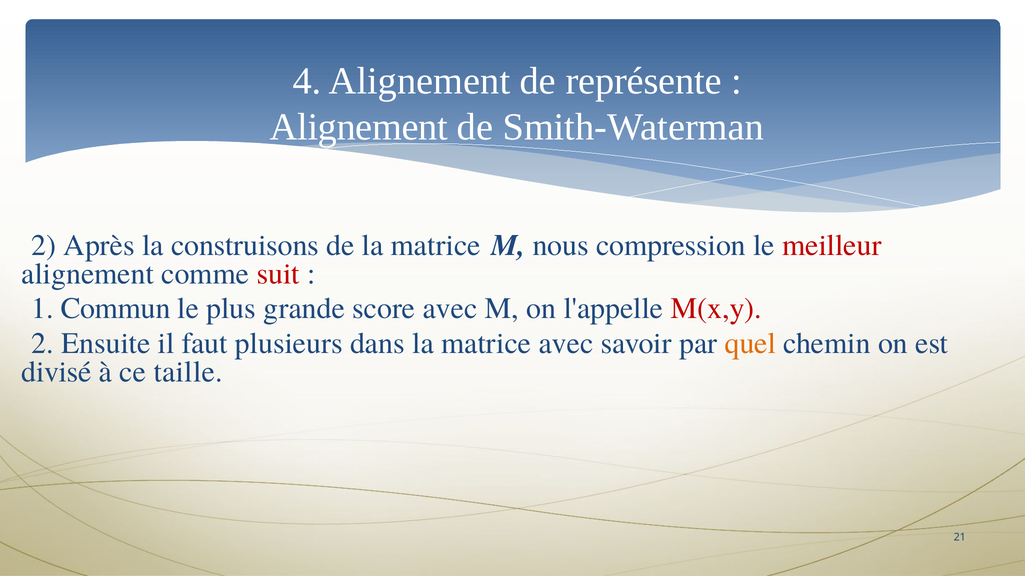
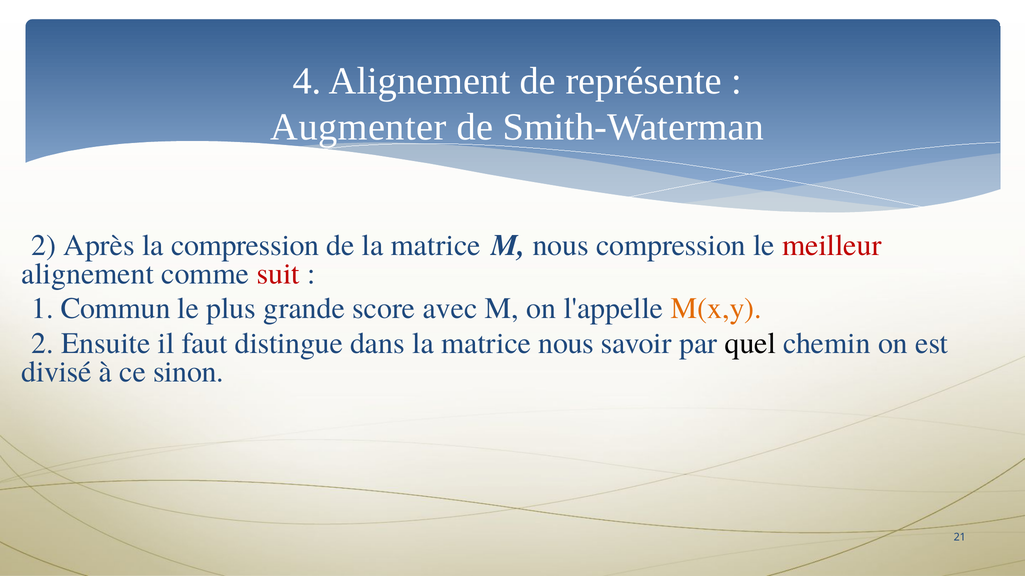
Alignement: Alignement -> Augmenter (358, 127)
la construisons: construisons -> compression (245, 245)
M(x,y colour: red -> orange (716, 309)
plusieurs: plusieurs -> distingue (289, 344)
matrice avec: avec -> nous (566, 344)
quel colour: orange -> black (750, 344)
taille: taille -> sinon (189, 372)
